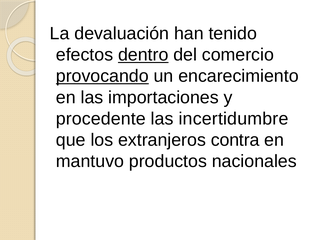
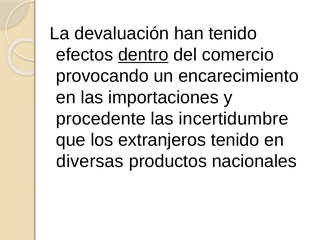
provocando underline: present -> none (102, 76)
extranjeros contra: contra -> tenido (235, 140)
mantuvo: mantuvo -> diversas (90, 161)
